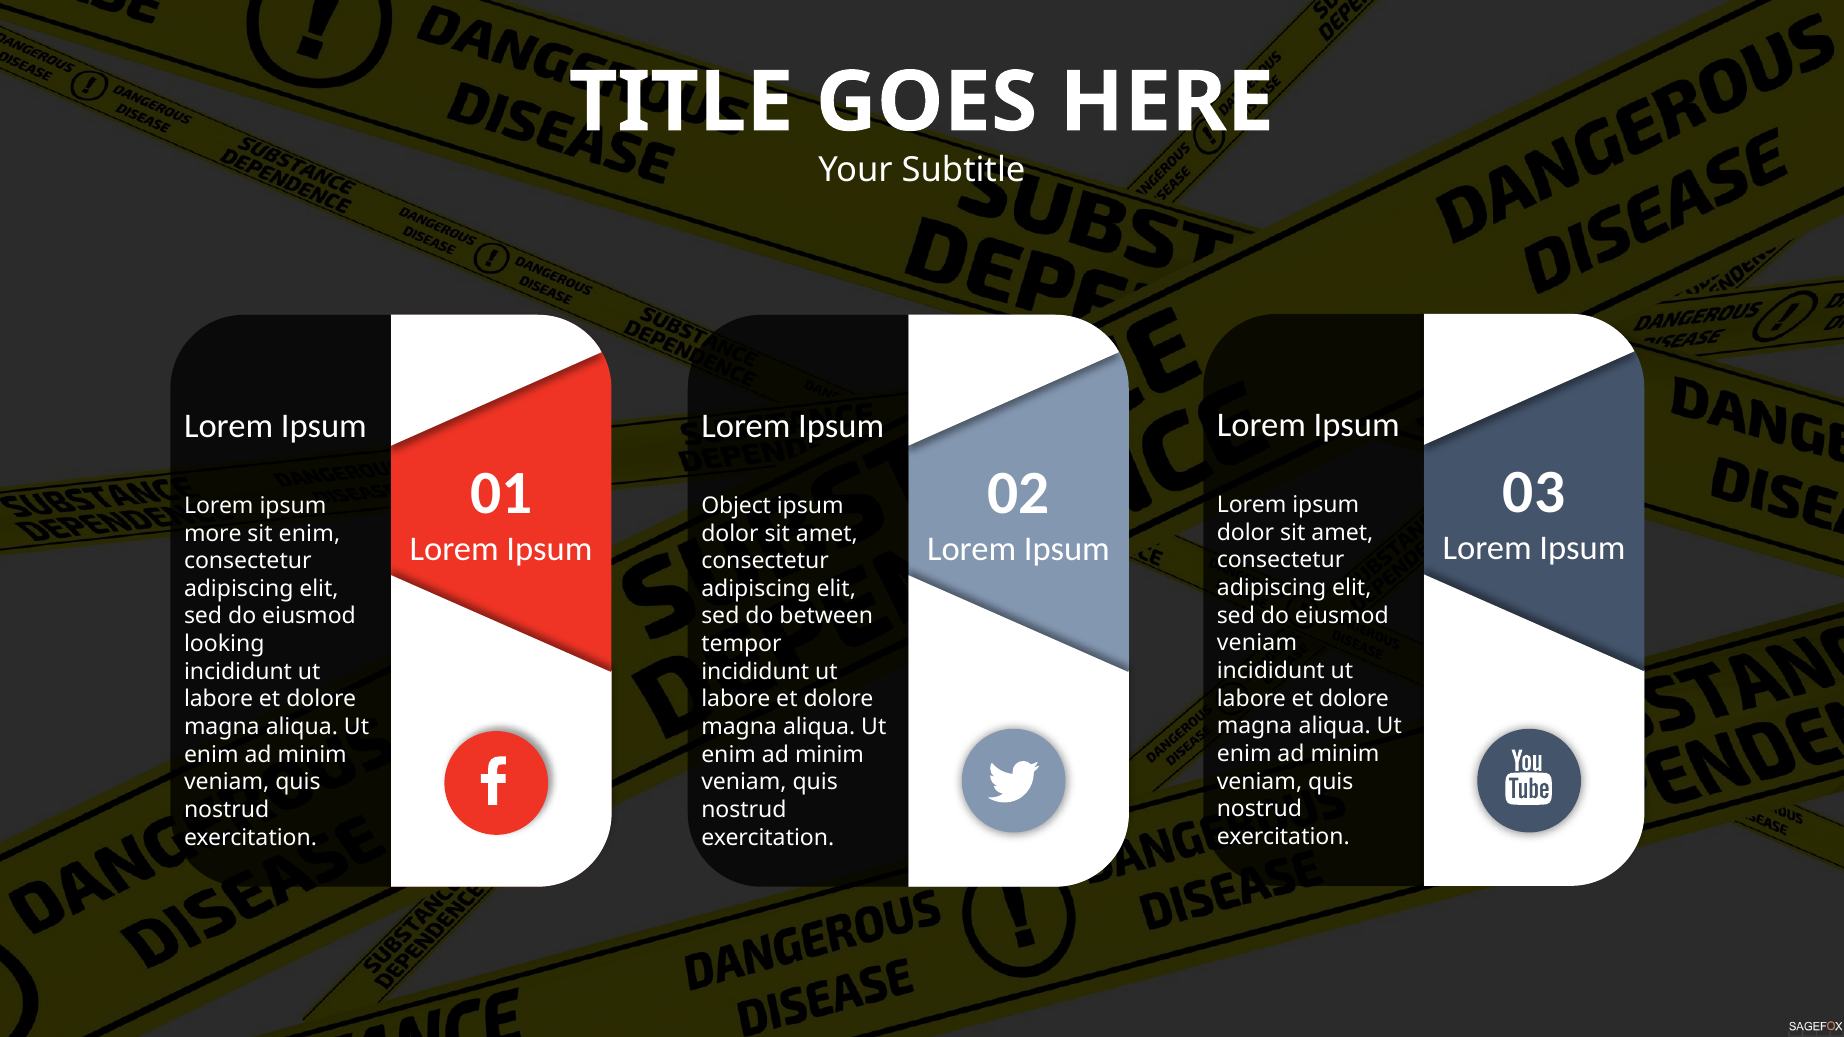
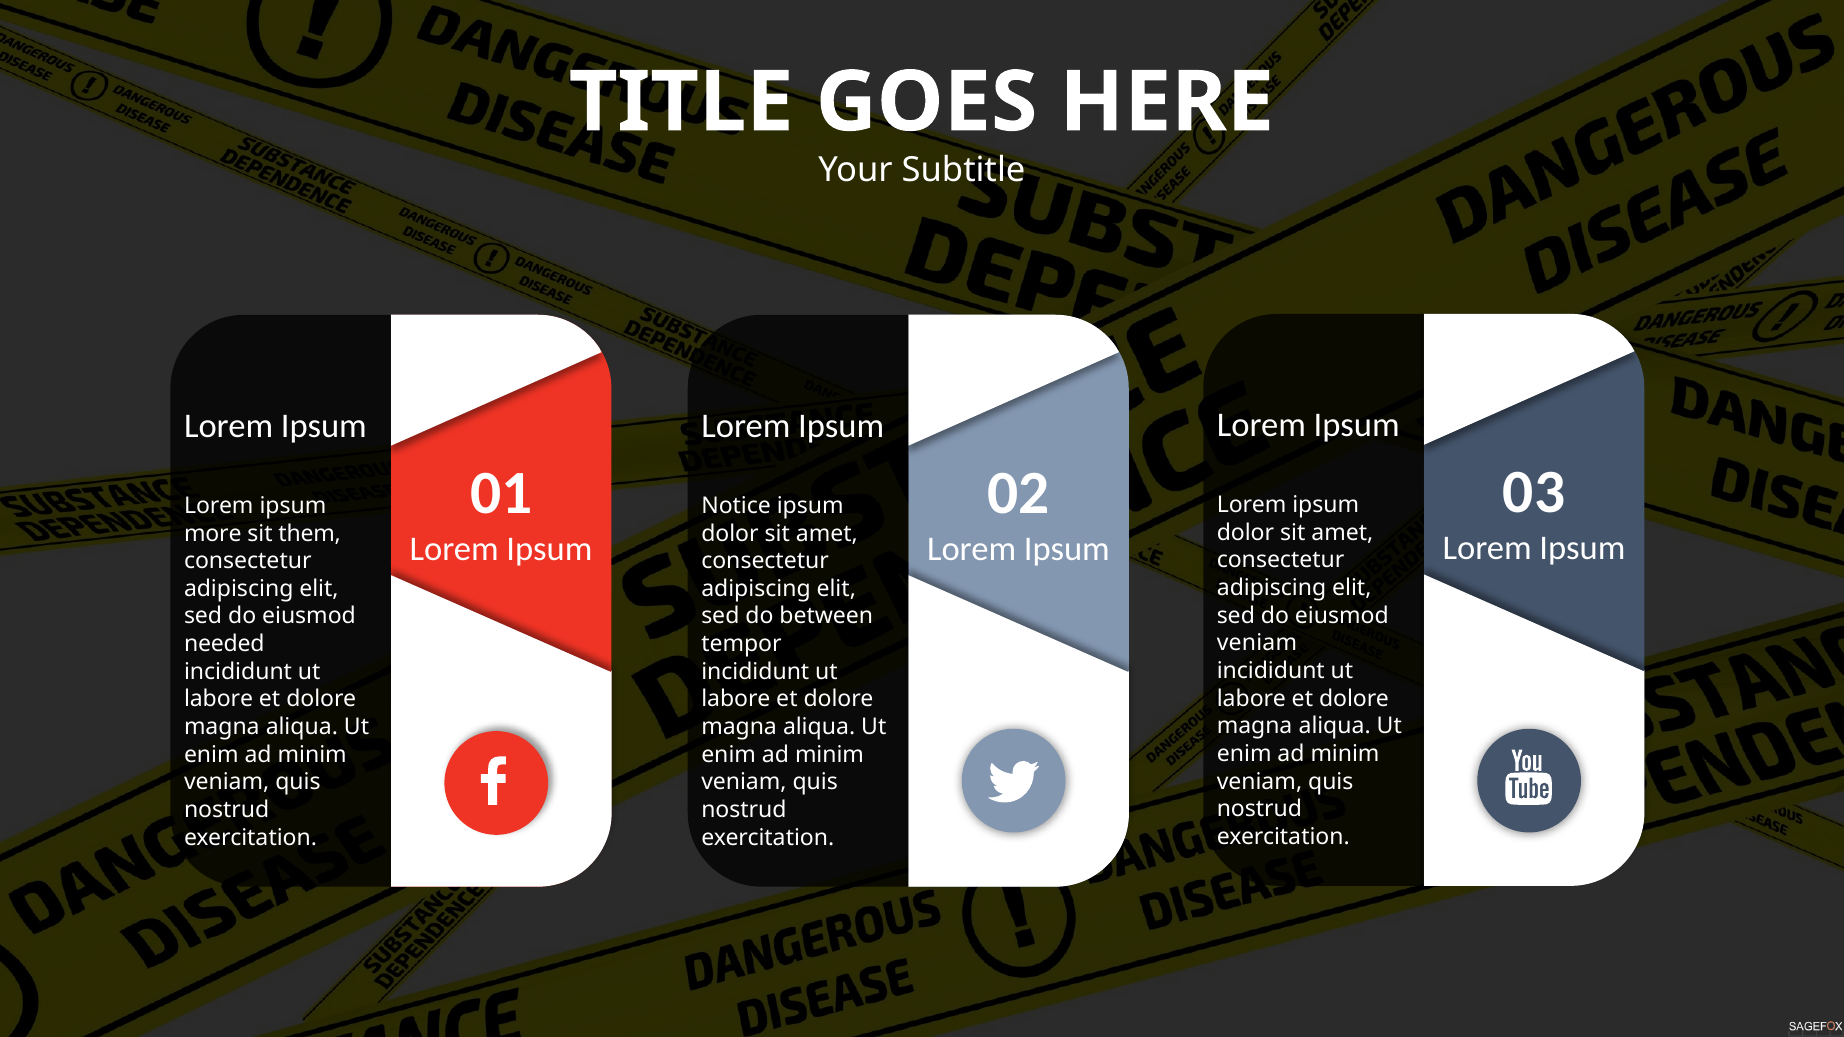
Object: Object -> Notice (736, 506)
sit enim: enim -> them (310, 534)
looking: looking -> needed (224, 644)
